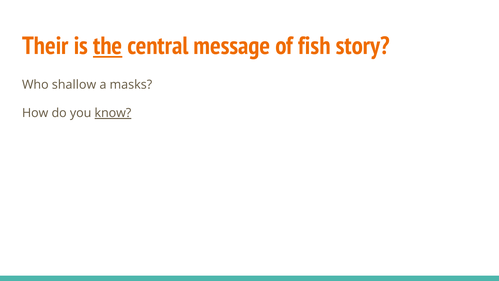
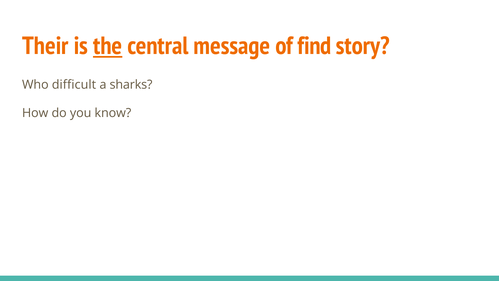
fish: fish -> find (315, 46)
shallow: shallow -> difficult (74, 85)
masks: masks -> sharks (131, 85)
know underline: present -> none (113, 113)
